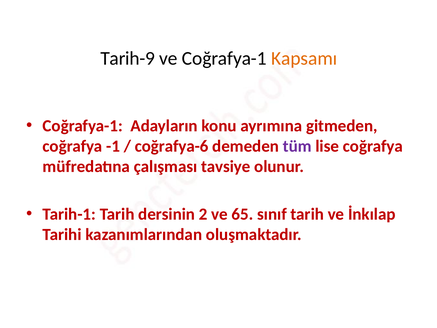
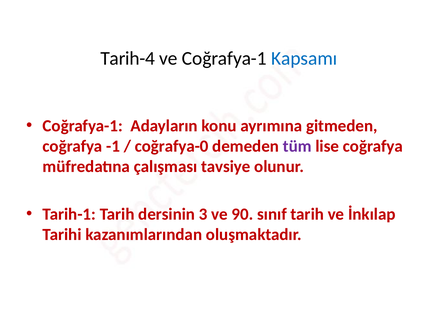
Tarih-9: Tarih-9 -> Tarih-4 (128, 58)
Kapsamı colour: orange -> blue (304, 58)
coğrafya-6: coğrafya-6 -> coğrafya-0 (172, 146)
2: 2 -> 3 (203, 214)
65: 65 -> 90 (242, 214)
